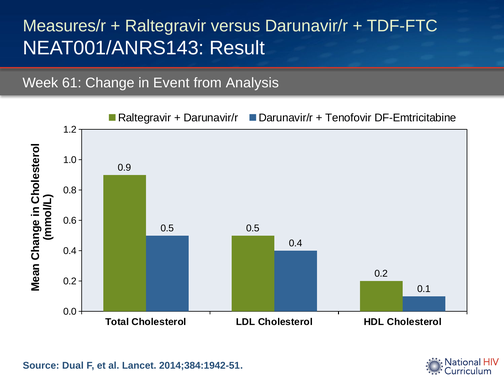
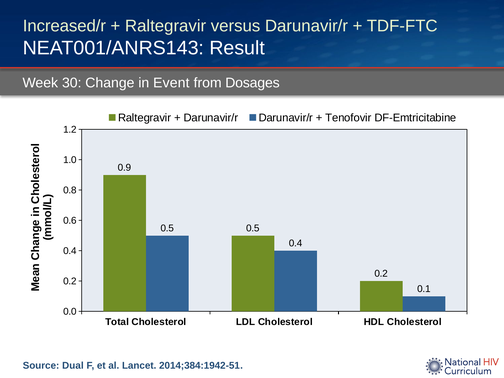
Measures/r: Measures/r -> Increased/r (64, 26)
61: 61 -> 30 (72, 83)
Analysis: Analysis -> Dosages (252, 83)
